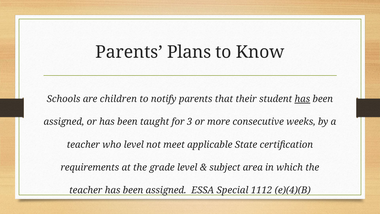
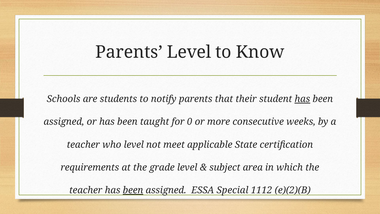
Parents Plans: Plans -> Level (189, 52)
children: children -> students (118, 99)
3: 3 -> 0 (190, 122)
been underline: none -> present (133, 190)
e)(4)(B: e)(4)(B -> e)(2)(B (293, 190)
